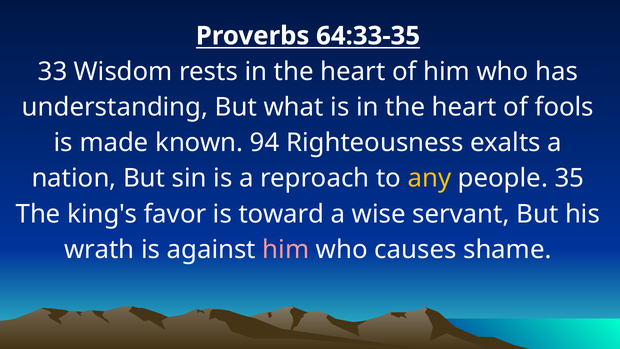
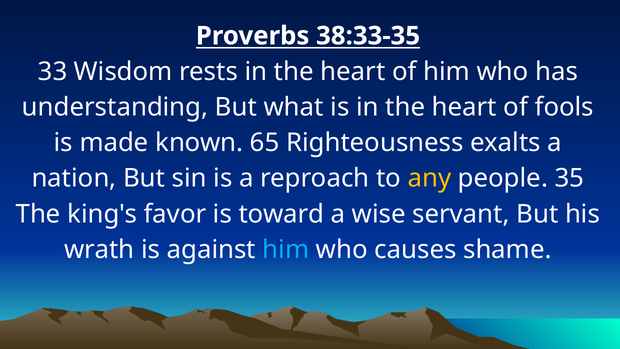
64:33-35: 64:33-35 -> 38:33-35 (368, 36)
94: 94 -> 65 (265, 143)
him colour: pink -> light blue (286, 250)
